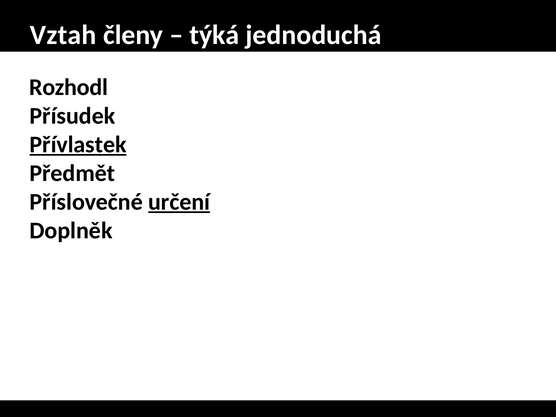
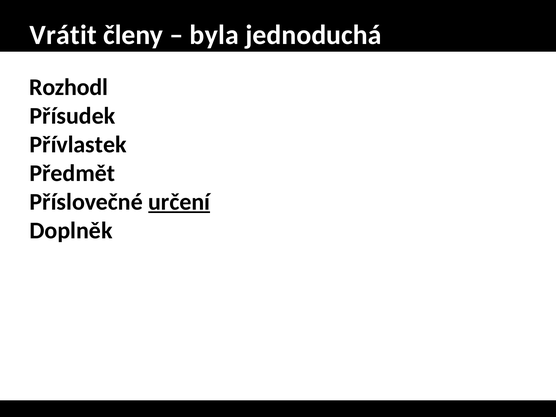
Vztah: Vztah -> Vrátit (63, 35)
týká: týká -> byla (214, 35)
Přívlastek underline: present -> none (78, 145)
